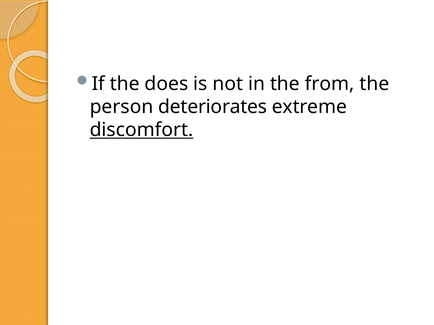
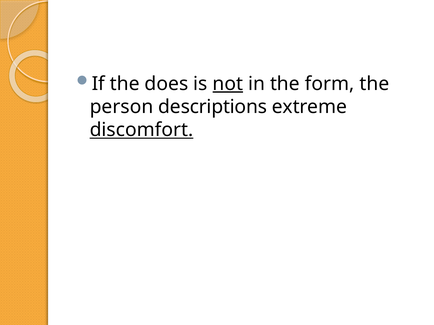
not underline: none -> present (228, 84)
from: from -> form (330, 84)
deteriorates: deteriorates -> descriptions (213, 107)
